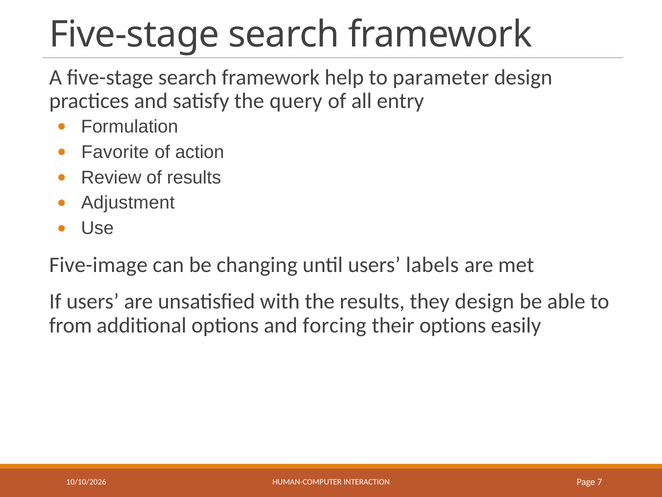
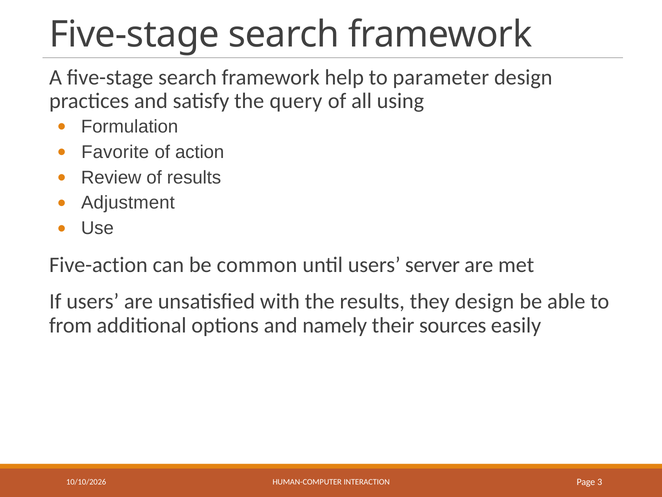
entry: entry -> using (400, 101)
Five-image: Five-image -> Five-action (98, 265)
changing: changing -> common (257, 265)
labels: labels -> server (433, 265)
forcing: forcing -> namely (335, 325)
their options: options -> sources (453, 325)
7: 7 -> 3 (600, 481)
